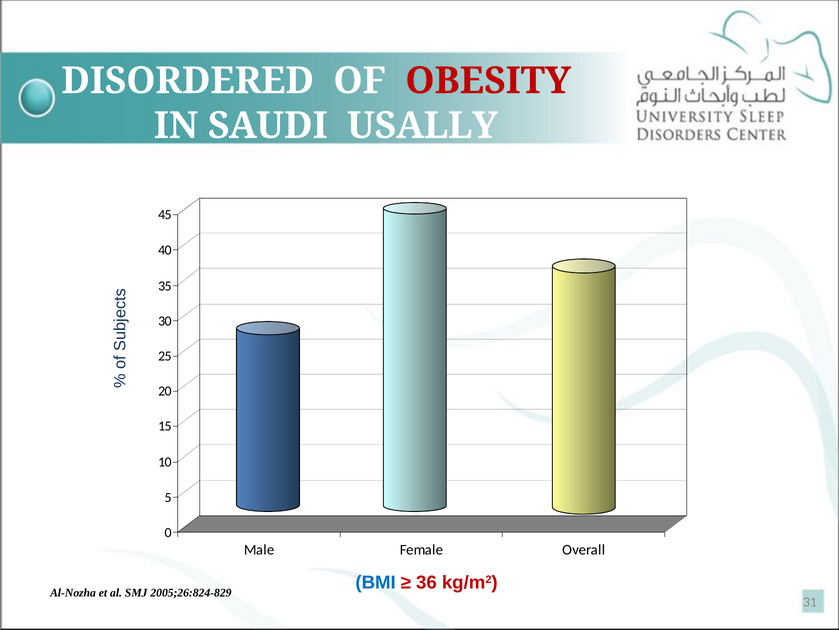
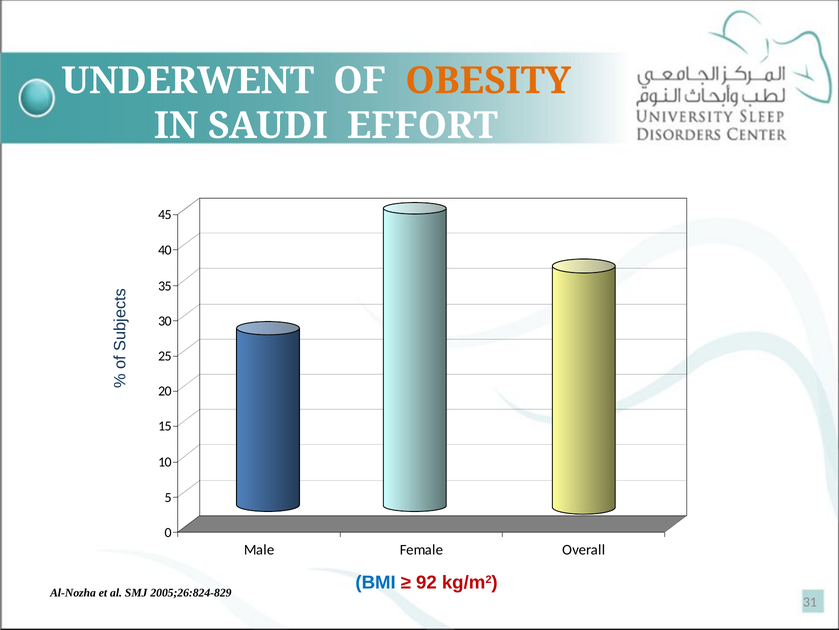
DISORDERED: DISORDERED -> UNDERWENT (188, 81)
OBESITY colour: red -> orange (488, 81)
USALLY: USALLY -> EFFORT (422, 125)
36: 36 -> 92 (426, 582)
